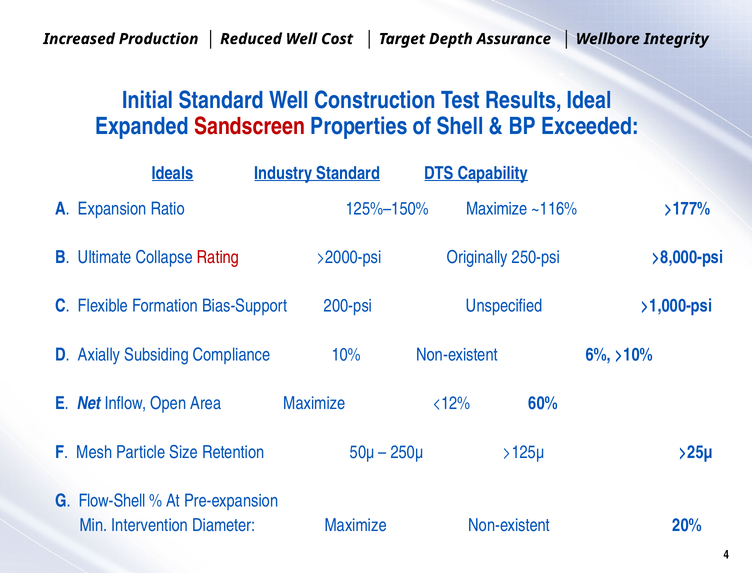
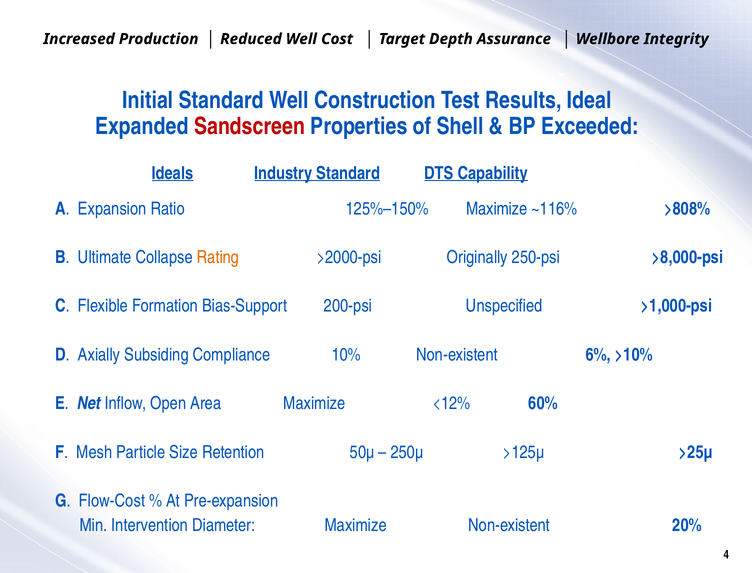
>177%: >177% -> >808% (687, 209)
Rating colour: red -> orange (218, 257)
Flow-Shell: Flow-Shell -> Flow-Cost (112, 501)
